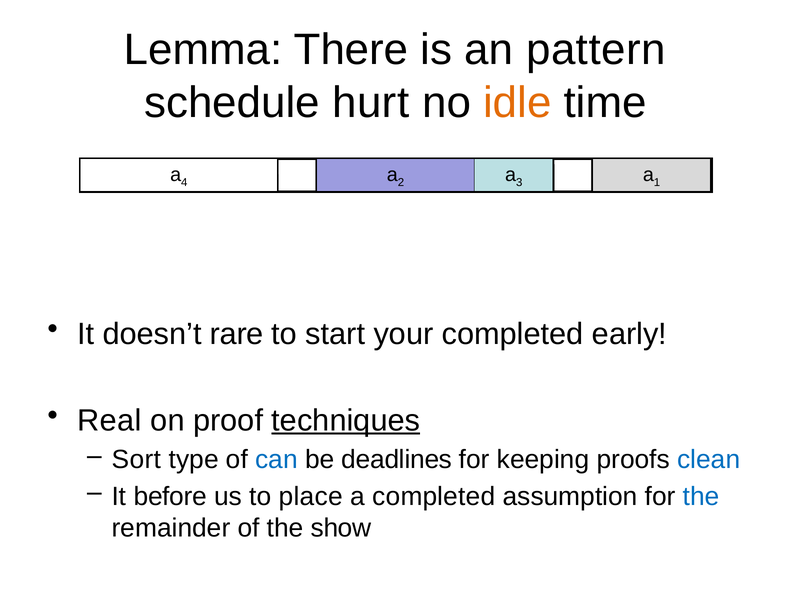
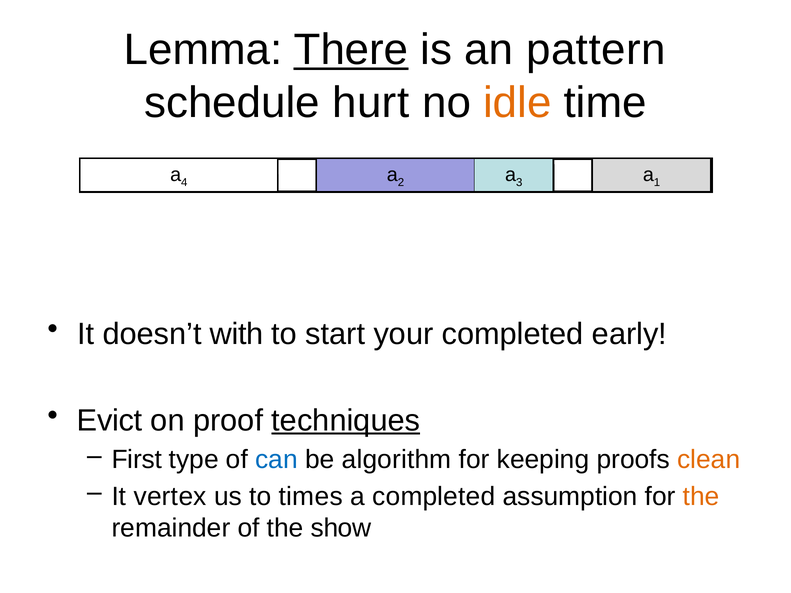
There underline: none -> present (351, 50)
rare: rare -> with (237, 334)
Real: Real -> Evict (110, 421)
Sort: Sort -> First (137, 460)
deadlines: deadlines -> algorithm (397, 460)
clean colour: blue -> orange (709, 460)
before: before -> vertex (170, 497)
place: place -> times (311, 497)
the colour: blue -> orange (701, 497)
